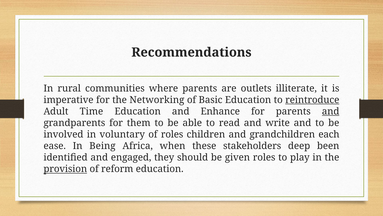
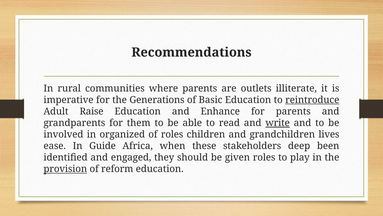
Networking: Networking -> Generations (157, 100)
Time: Time -> Raise (92, 111)
and underline: present -> none (331, 111)
write underline: none -> present (278, 123)
voluntary: voluntary -> organized (122, 134)
each: each -> lives (329, 134)
Being: Being -> Guide (103, 146)
